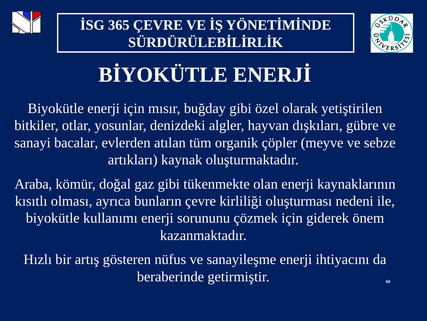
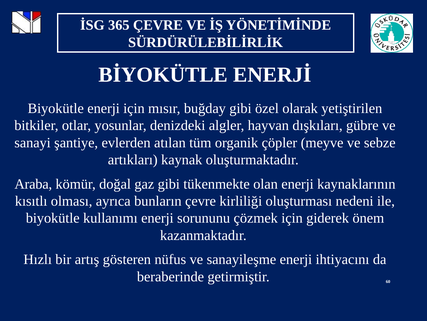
bacalar: bacalar -> şantiye (76, 142)
